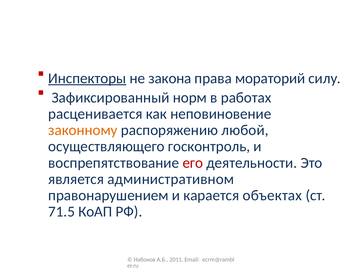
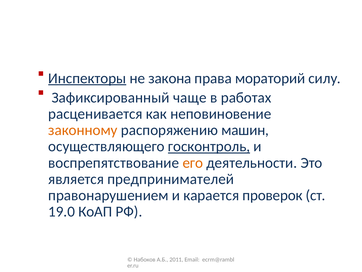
норм: норм -> чаще (190, 97)
любой: любой -> машин (245, 130)
госконтроль underline: none -> present (209, 146)
его colour: red -> orange (193, 162)
административном: административном -> предпринимателей (171, 179)
объектах: объектах -> проверок (272, 195)
71.5: 71.5 -> 19.0 (62, 211)
